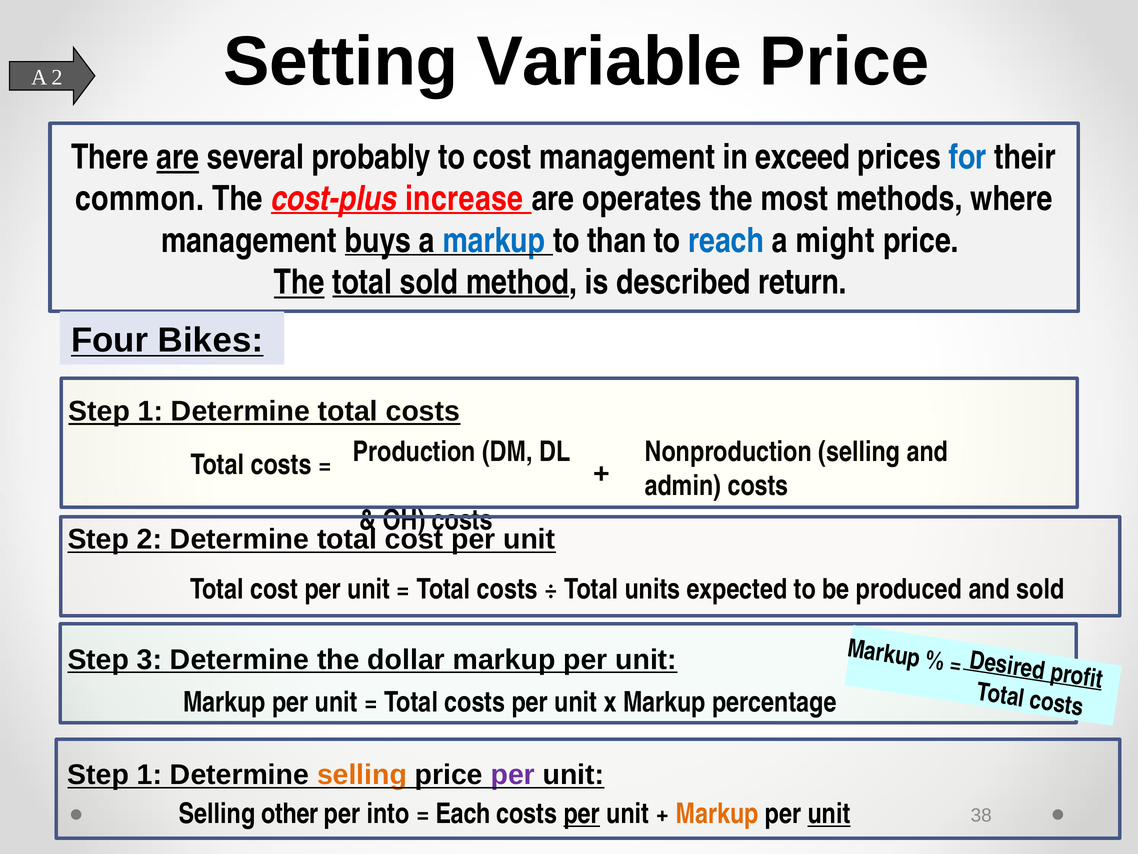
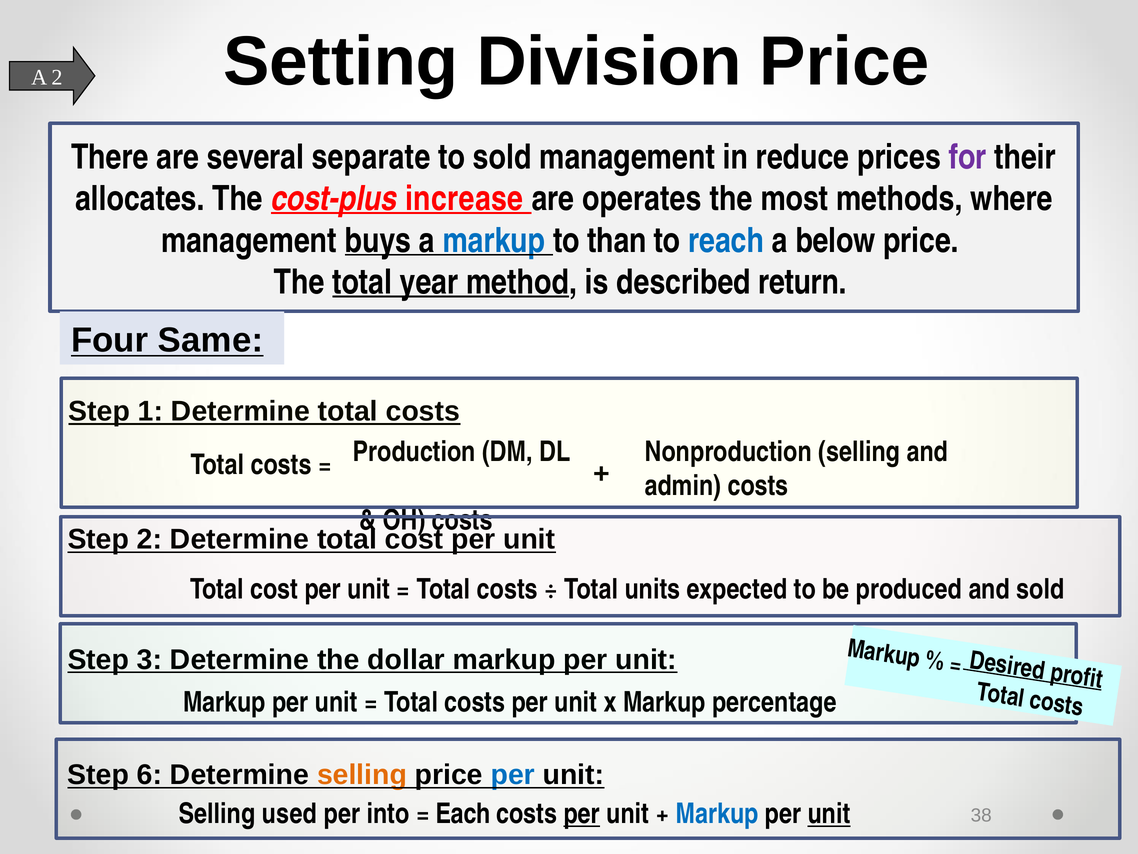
Variable: Variable -> Division (609, 62)
are underline: present -> none (178, 157)
probably: probably -> separate (371, 157)
to cost: cost -> sold (502, 157)
exceed: exceed -> reduce (803, 157)
for colour: blue -> purple (968, 157)
common: common -> allocates (140, 199)
might: might -> below (835, 241)
The underline: present -> none (299, 282)
total sold: sold -> year (429, 282)
Bikes: Bikes -> Same (210, 340)
1: 1 -> 6 (149, 775)
per colour: purple -> blue (513, 775)
other: other -> used (290, 814)
Markup colour: orange -> blue (717, 814)
